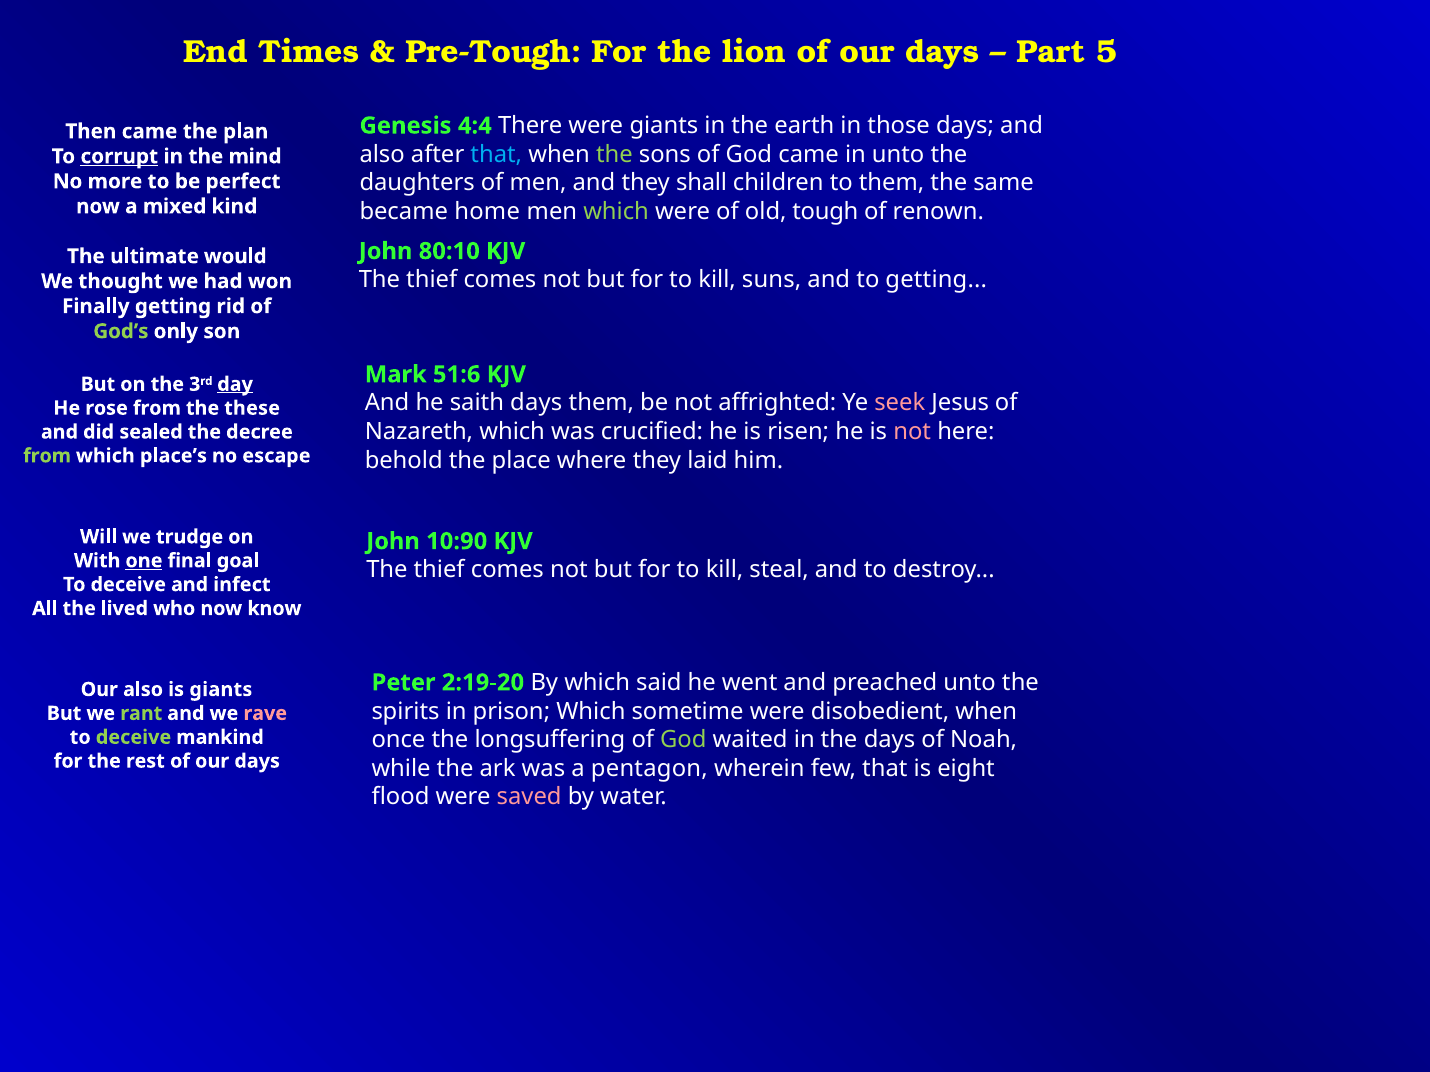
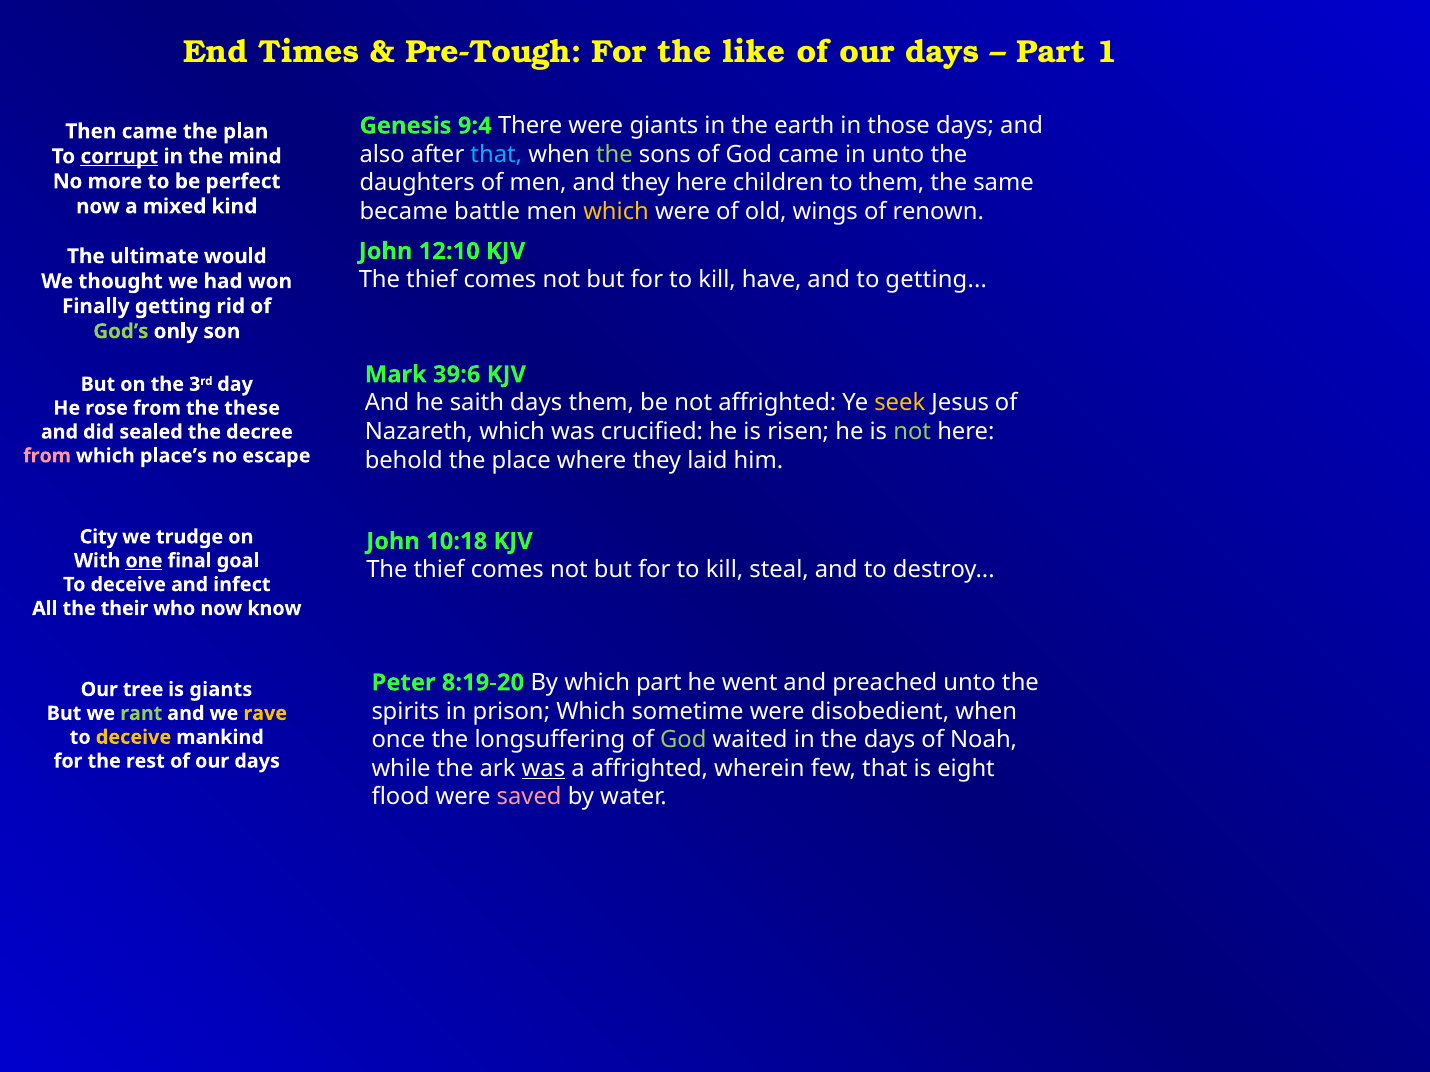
lion: lion -> like (754, 52)
5: 5 -> 1 (1107, 52)
4:4: 4:4 -> 9:4 (475, 126)
they shall: shall -> here (702, 183)
home: home -> battle (487, 212)
which colour: light green -> yellow (616, 212)
tough: tough -> wings (825, 212)
80:10: 80:10 -> 12:10 (449, 251)
suns: suns -> have (772, 280)
51:6: 51:6 -> 39:6 (457, 375)
day underline: present -> none (235, 384)
seek colour: pink -> yellow (900, 403)
not colour: pink -> light green (912, 432)
from colour: light green -> pink (47, 456)
Will: Will -> City (99, 537)
10:90: 10:90 -> 10:18 (457, 542)
lived: lived -> their (124, 609)
2:19-20: 2:19-20 -> 8:19-20 (483, 683)
which said: said -> part (659, 683)
Our also: also -> tree (143, 690)
rave colour: pink -> yellow (265, 714)
deceive colour: light green -> yellow (133, 738)
was underline: none -> present (543, 769)
a pentagon: pentagon -> affrighted (650, 769)
